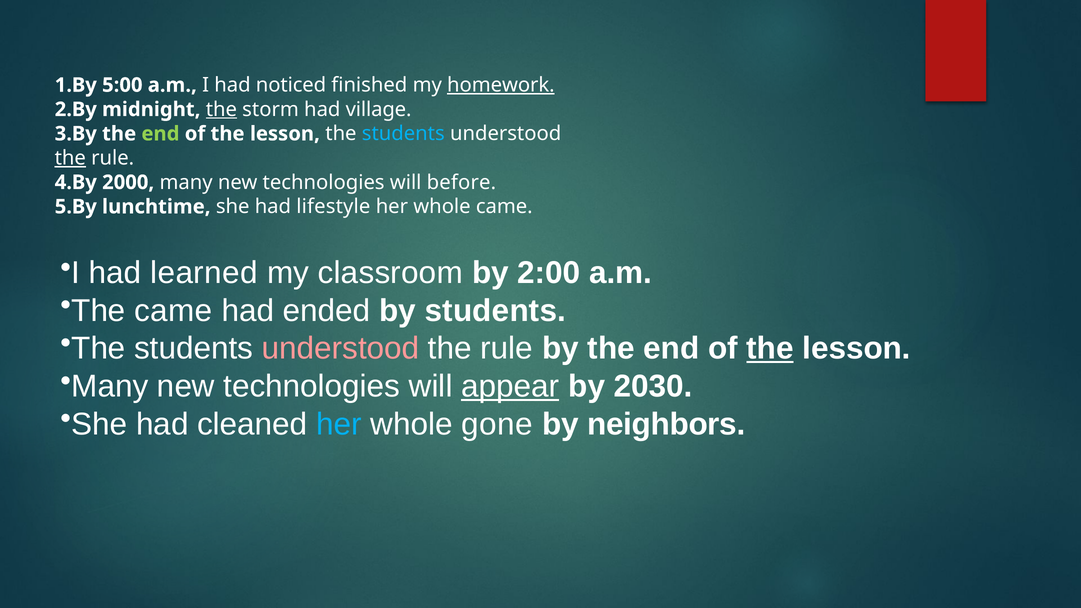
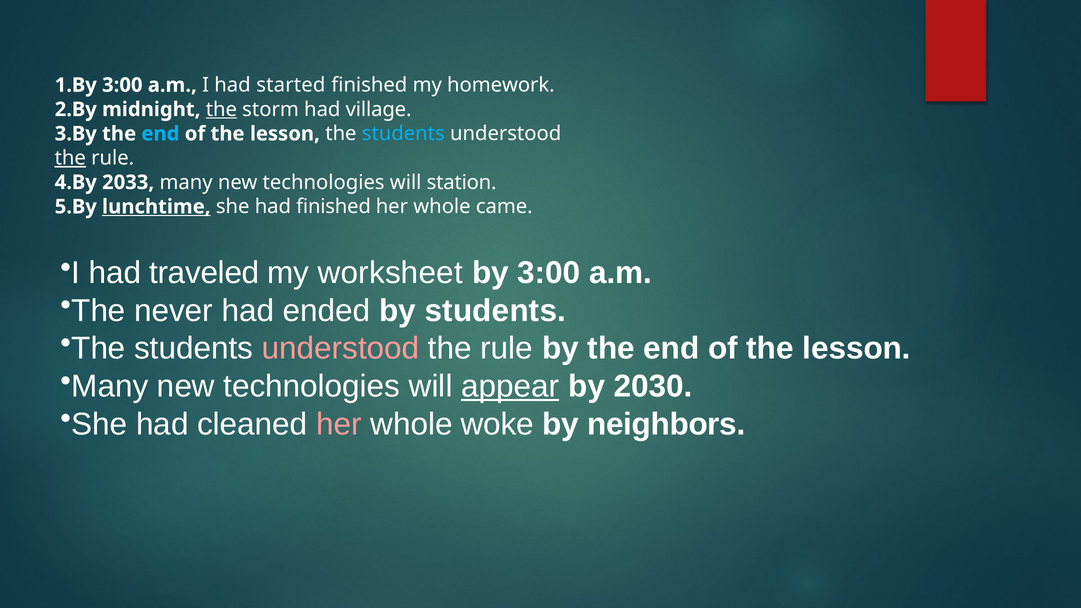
5:00: 5:00 -> 3:00 (122, 85)
noticed: noticed -> started (291, 85)
homework underline: present -> none (501, 85)
end colour: light green -> light blue (160, 134)
2000: 2000 -> 2033 (128, 182)
before: before -> station (462, 182)
lunchtime underline: none -> present (156, 207)
had lifestyle: lifestyle -> finished (334, 207)
learned: learned -> traveled (204, 273)
classroom: classroom -> worksheet (390, 273)
by 2:00: 2:00 -> 3:00 (549, 273)
The came: came -> never (174, 311)
the underline: present -> none (770, 348)
her colour: light blue -> pink (339, 424)
gone: gone -> woke (497, 424)
